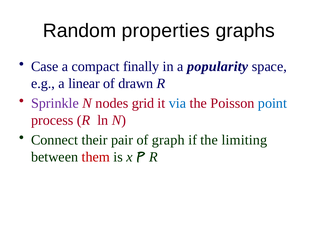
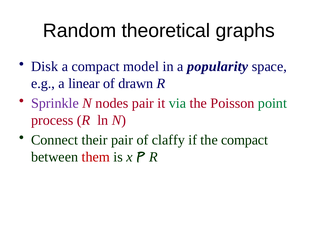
properties: properties -> theoretical (166, 31)
Case: Case -> Disk (45, 67)
finally: finally -> model (141, 67)
nodes grid: grid -> pair (143, 104)
via colour: blue -> green (177, 104)
point colour: blue -> green (272, 104)
graph: graph -> claffy (168, 140)
the limiting: limiting -> compact (245, 140)
